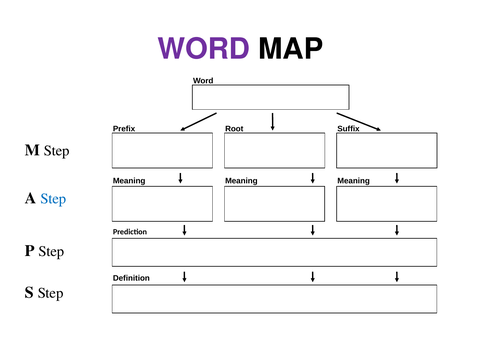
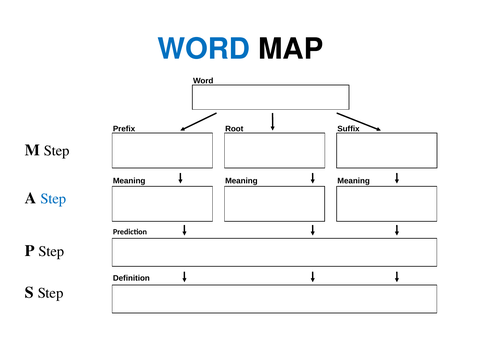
WORD colour: purple -> blue (204, 49)
